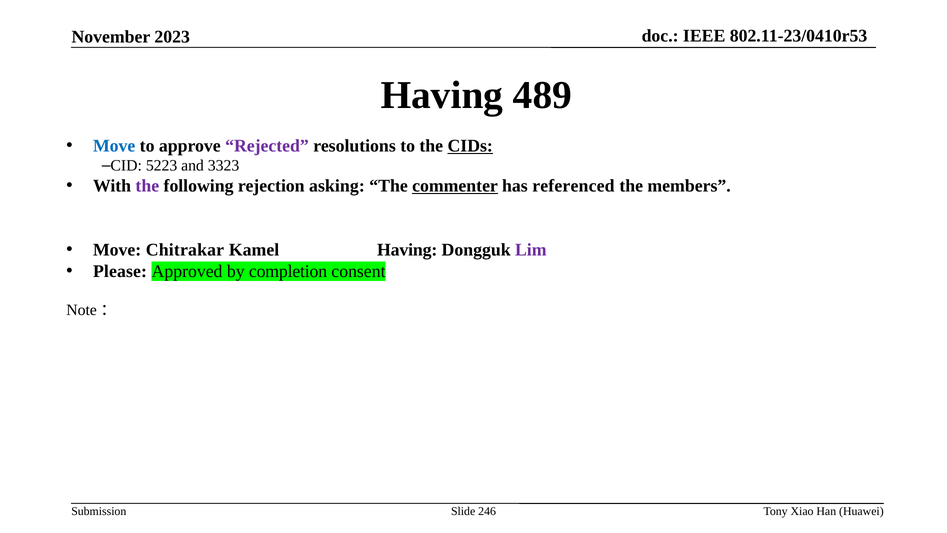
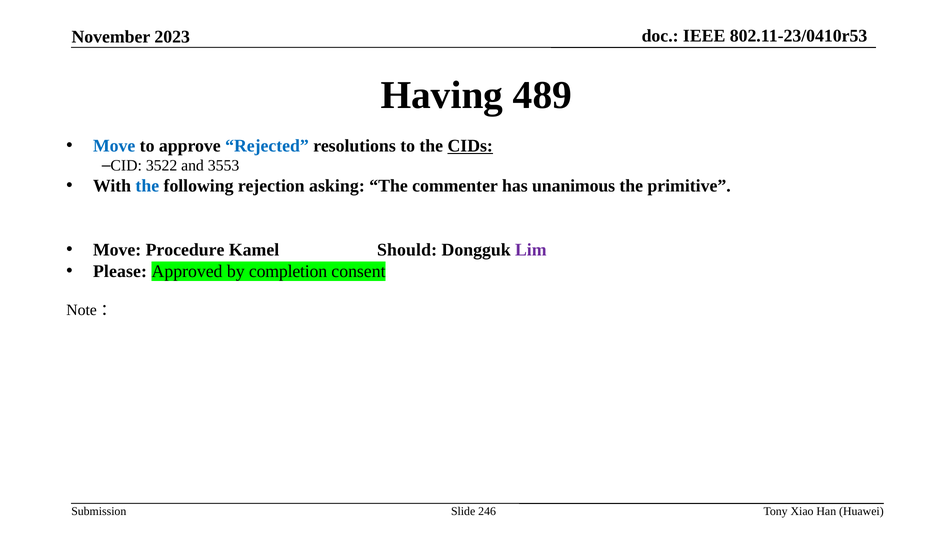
Rejected colour: purple -> blue (267, 146)
5223: 5223 -> 3522 (162, 166)
3323: 3323 -> 3553 (224, 166)
the colour: purple -> blue (147, 186)
commenter underline: present -> none (455, 186)
referenced: referenced -> unanimous (574, 186)
members: members -> primitive (689, 186)
Chitrakar: Chitrakar -> Procedure (185, 250)
Kamel Having: Having -> Should (407, 250)
